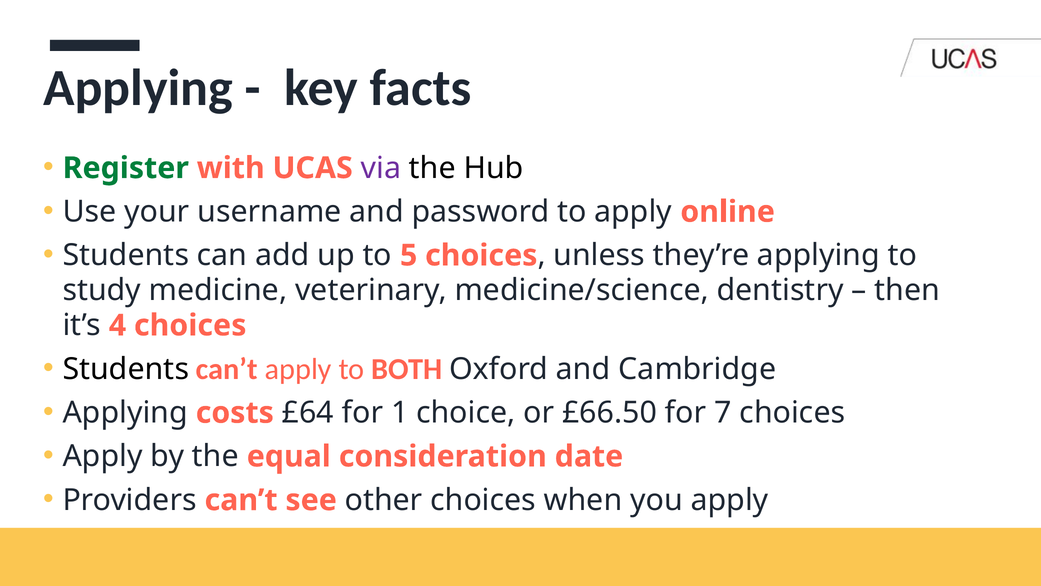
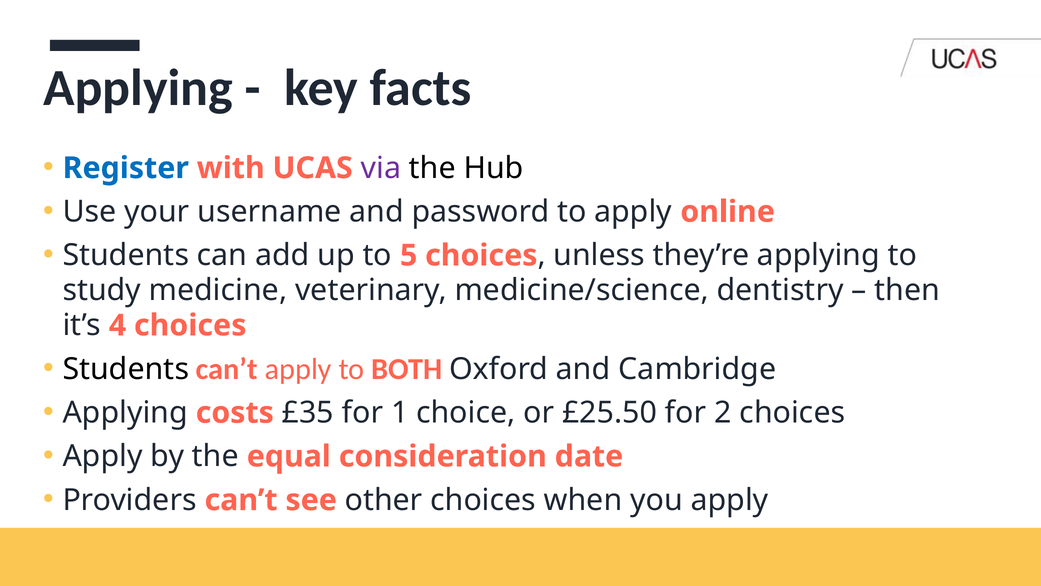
Register colour: green -> blue (126, 168)
£64: £64 -> £35 (308, 412)
£66.50: £66.50 -> £25.50 (610, 412)
7: 7 -> 2 (723, 412)
